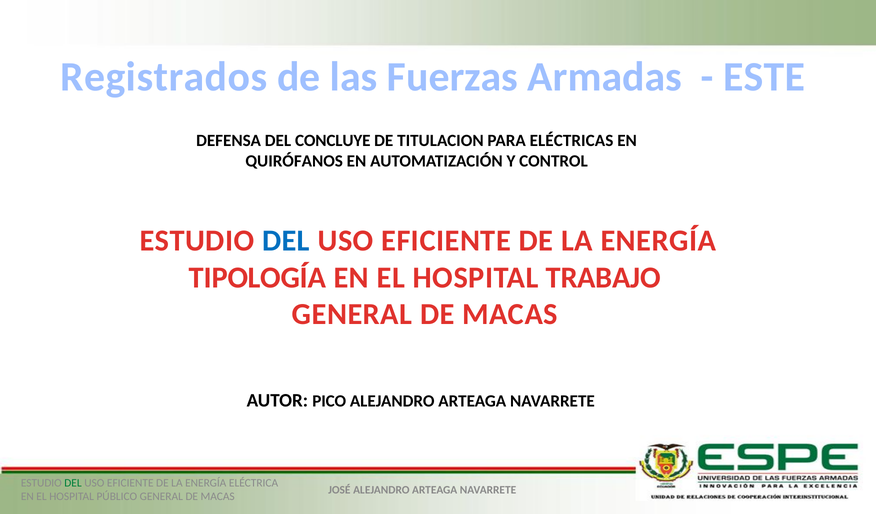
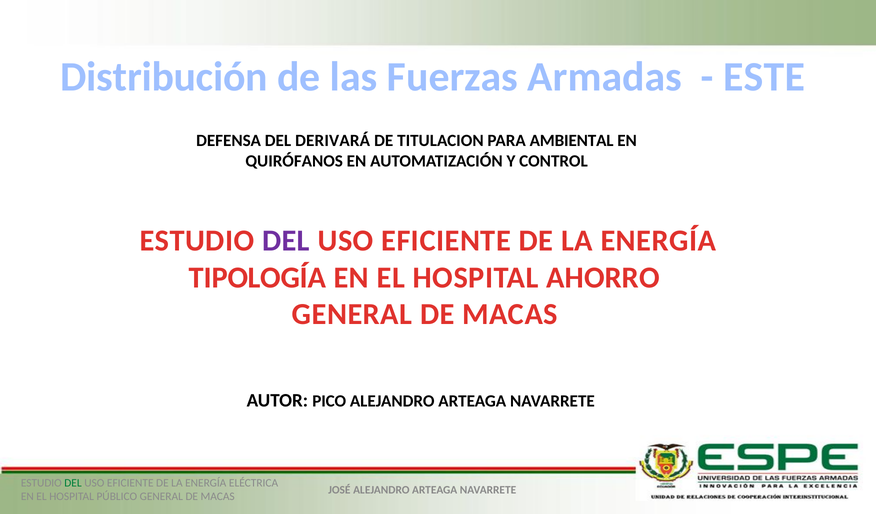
Registrados: Registrados -> Distribución (164, 77)
CONCLUYE: CONCLUYE -> DERIVARÁ (333, 140)
ELÉCTRICAS: ELÉCTRICAS -> AMBIENTAL (572, 140)
DEL colour: blue -> purple (286, 241)
TRABAJO: TRABAJO -> AHORRO (603, 277)
